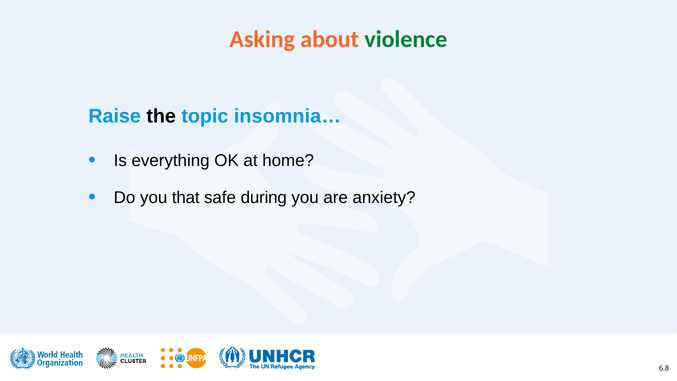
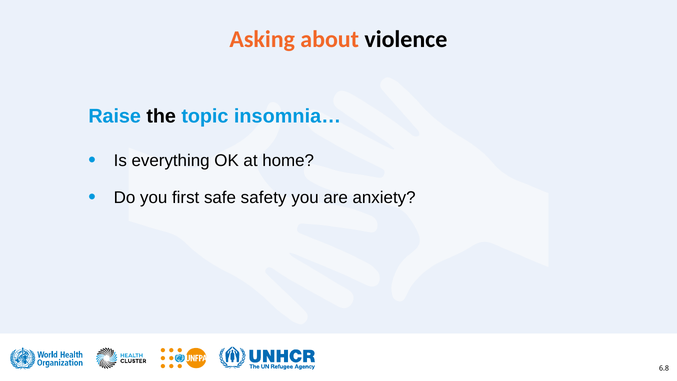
violence colour: green -> black (406, 39)
that: that -> first (186, 198)
during: during -> safety (264, 198)
